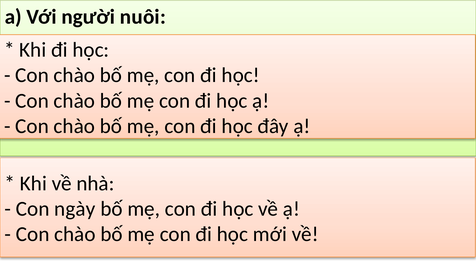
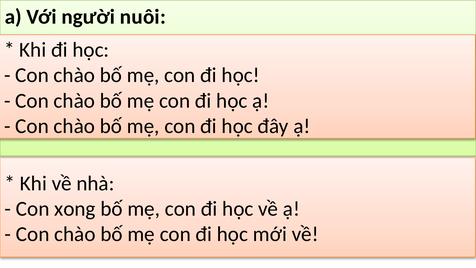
ngày: ngày -> xong (75, 209)
